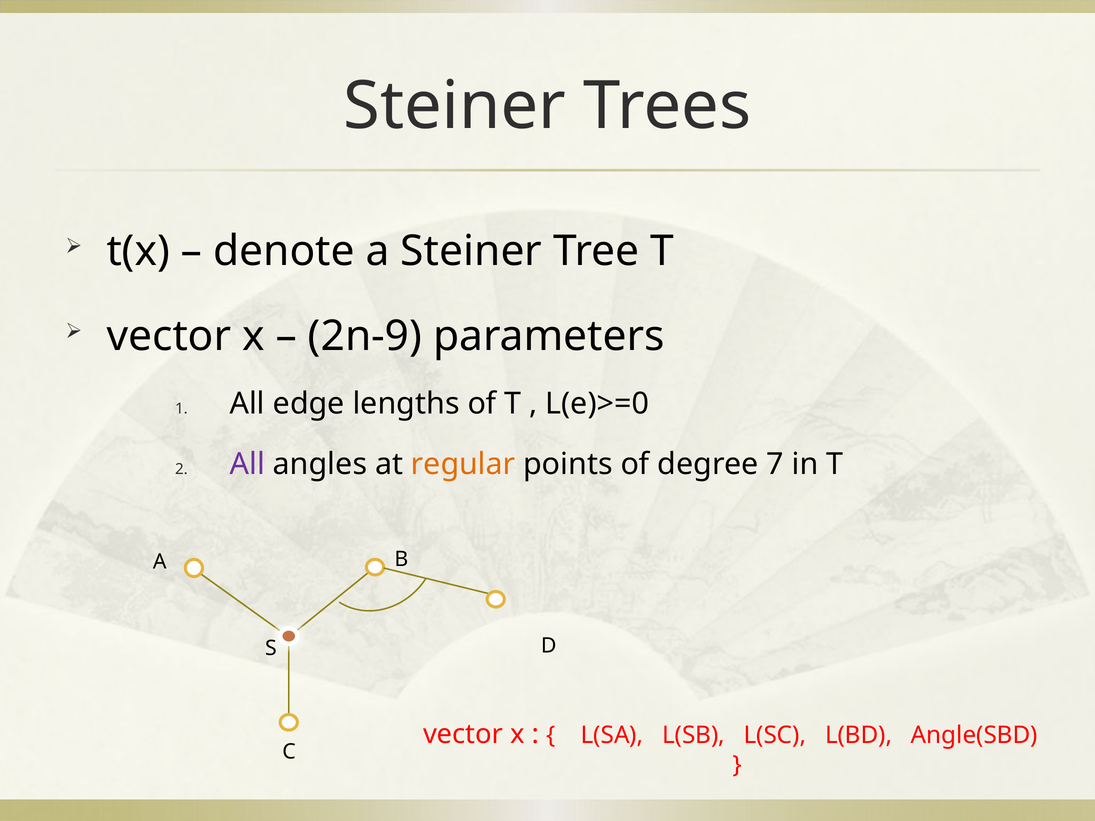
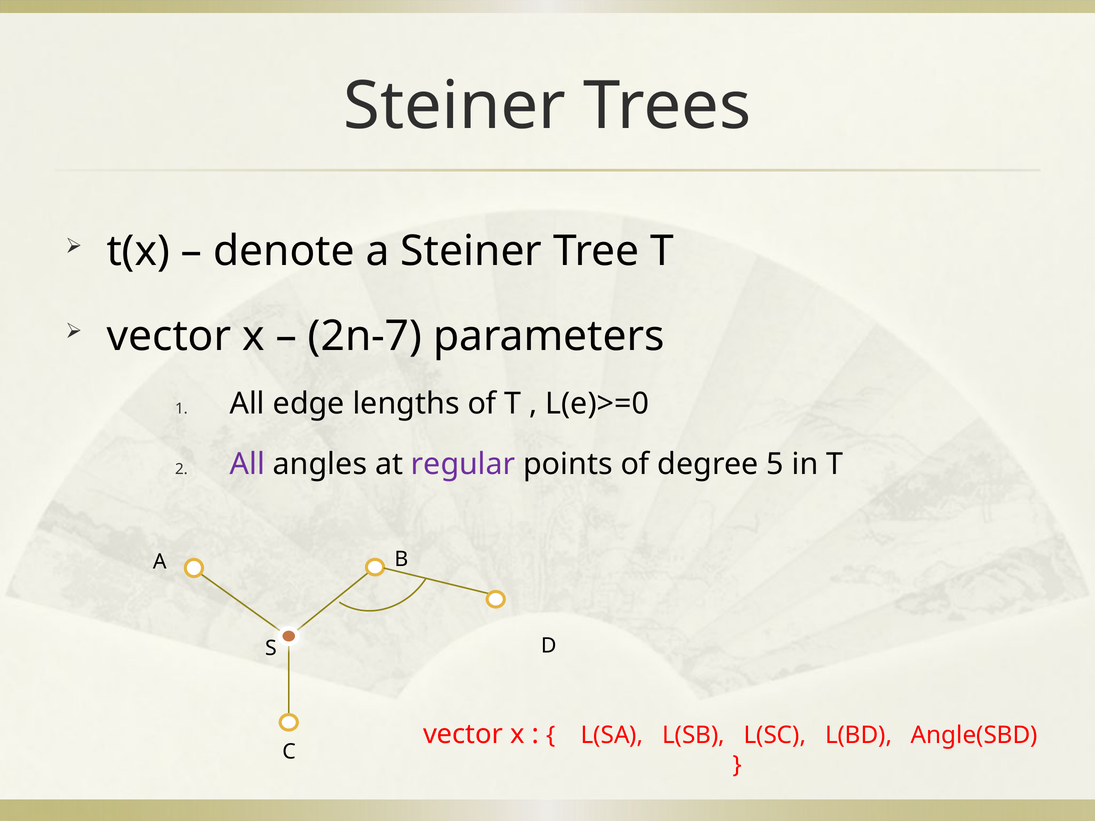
2n-9: 2n-9 -> 2n-7 (365, 336)
regular colour: orange -> purple (463, 464)
7: 7 -> 5 (775, 464)
